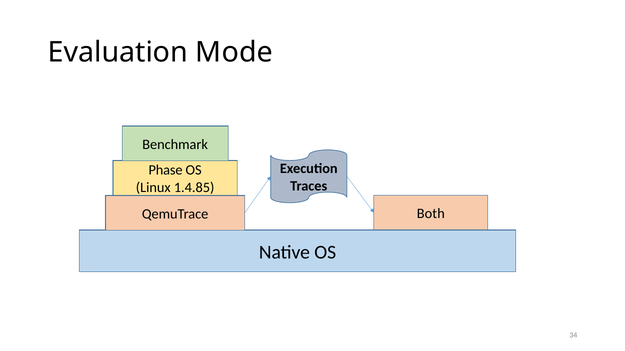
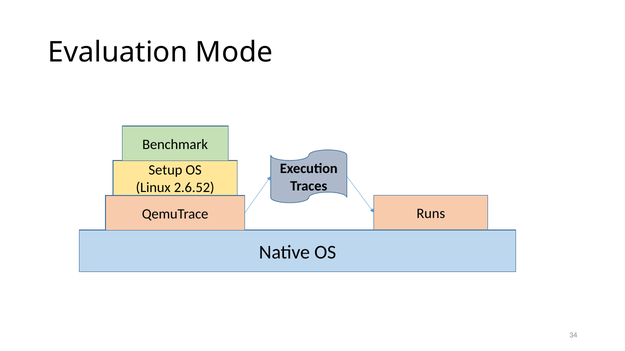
Phase: Phase -> Setup (165, 171)
1.4.85: 1.4.85 -> 2.6.52 (194, 188)
Both: Both -> Runs (431, 214)
